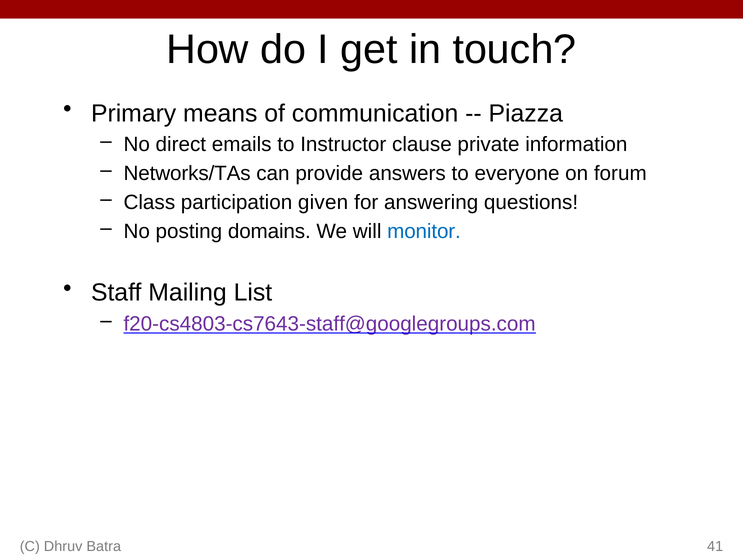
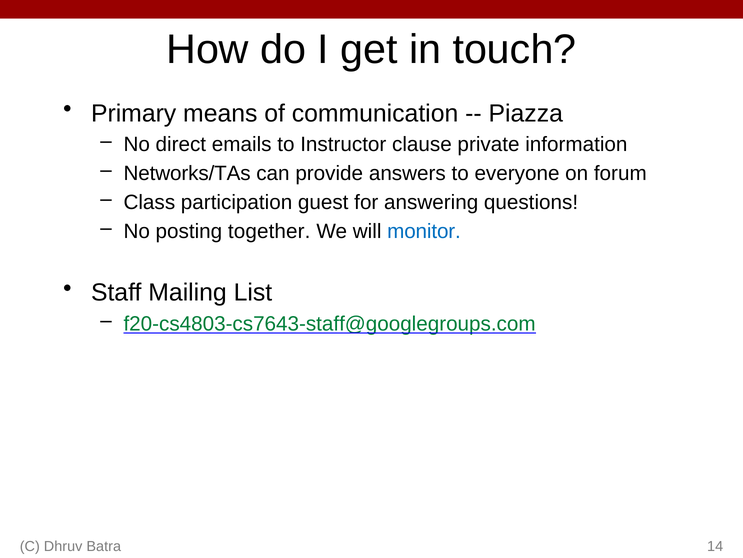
given: given -> guest (323, 202)
domains: domains -> together (269, 231)
f20-cs4803-cs7643-staff@googlegroups.com colour: purple -> green (330, 323)
41: 41 -> 14 (715, 546)
